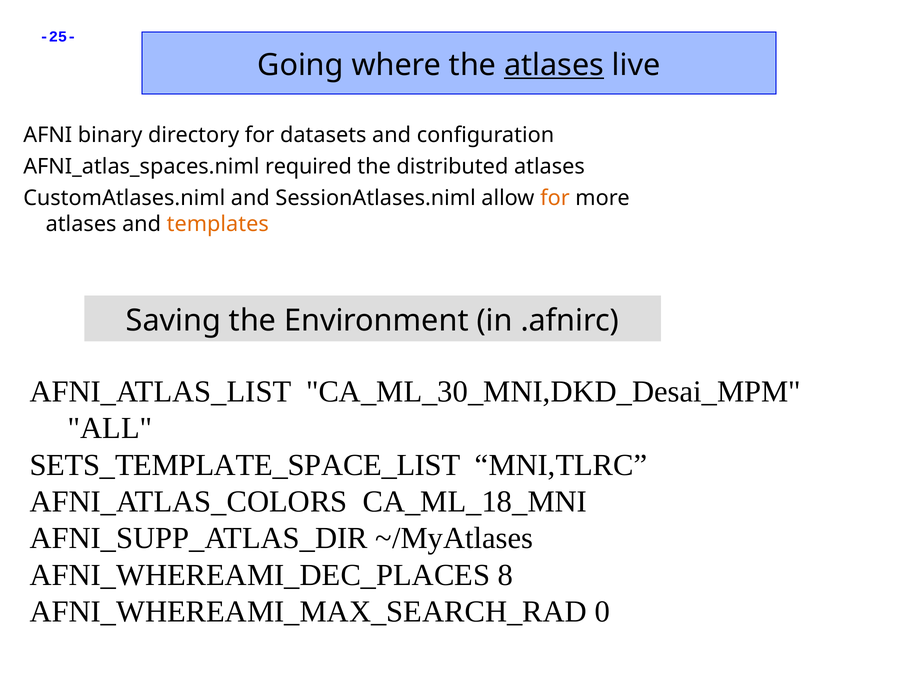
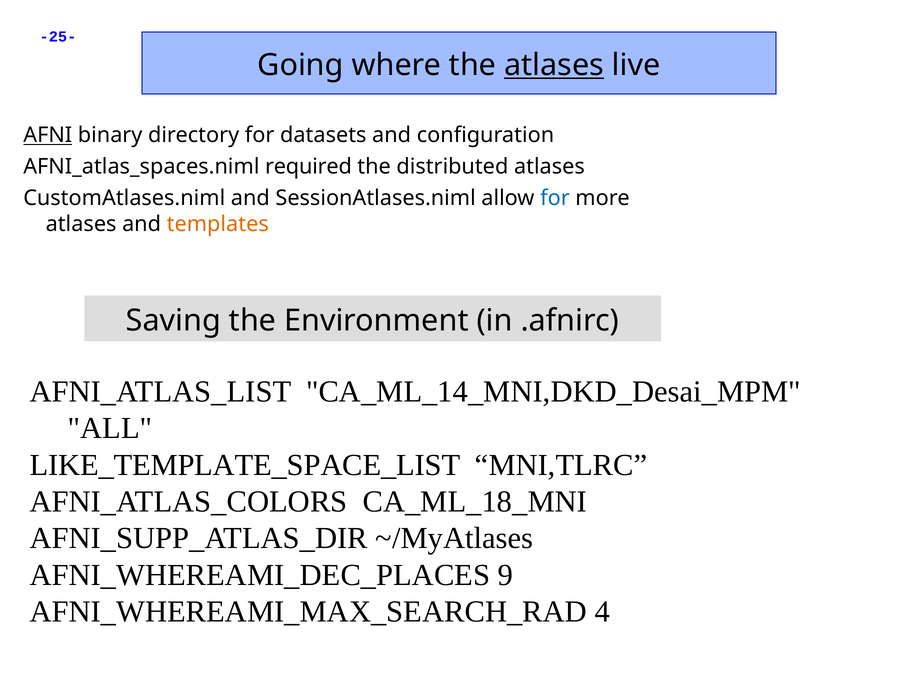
AFNI underline: none -> present (48, 135)
for colour: orange -> blue (555, 198)
CA_ML_30_MNI,DKD_Desai_MPM: CA_ML_30_MNI,DKD_Desai_MPM -> CA_ML_14_MNI,DKD_Desai_MPM (553, 392)
SETS_TEMPLATE_SPACE_LIST: SETS_TEMPLATE_SPACE_LIST -> LIKE_TEMPLATE_SPACE_LIST (245, 465)
8: 8 -> 9 (505, 575)
0: 0 -> 4 (602, 612)
